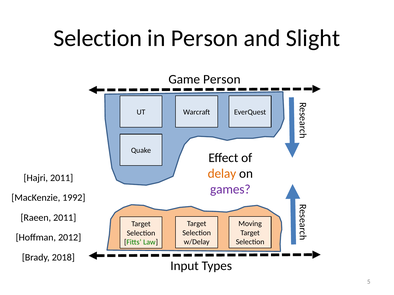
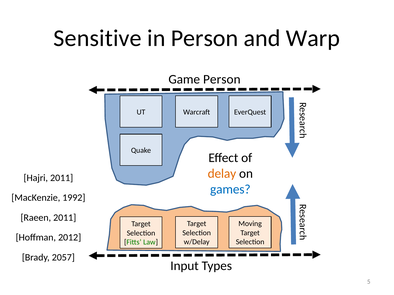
Selection: Selection -> Sensitive (98, 38)
Slight: Slight -> Warp (313, 38)
games colour: purple -> blue (230, 190)
2018: 2018 -> 2057 (63, 258)
